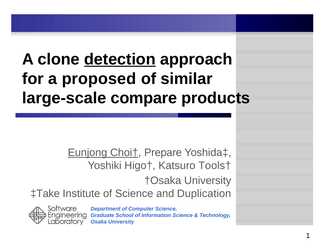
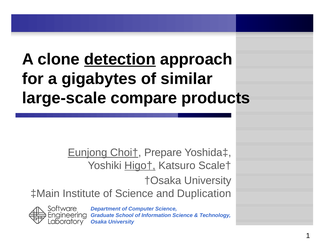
proposed: proposed -> gigabytes (99, 79)
Higo† underline: none -> present (140, 165)
Tools†: Tools† -> Scale† (215, 165)
‡Take: ‡Take -> ‡Main (45, 193)
